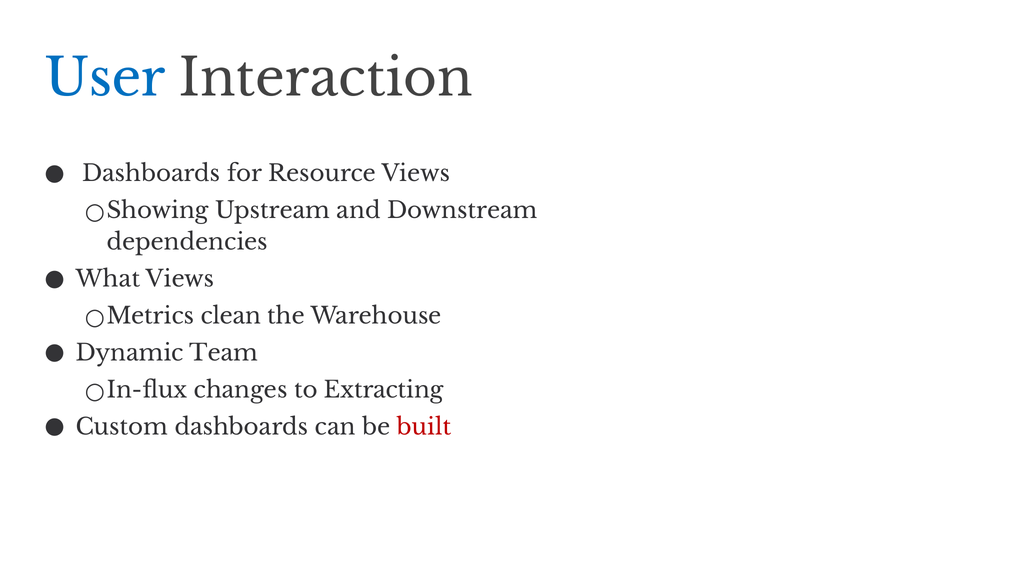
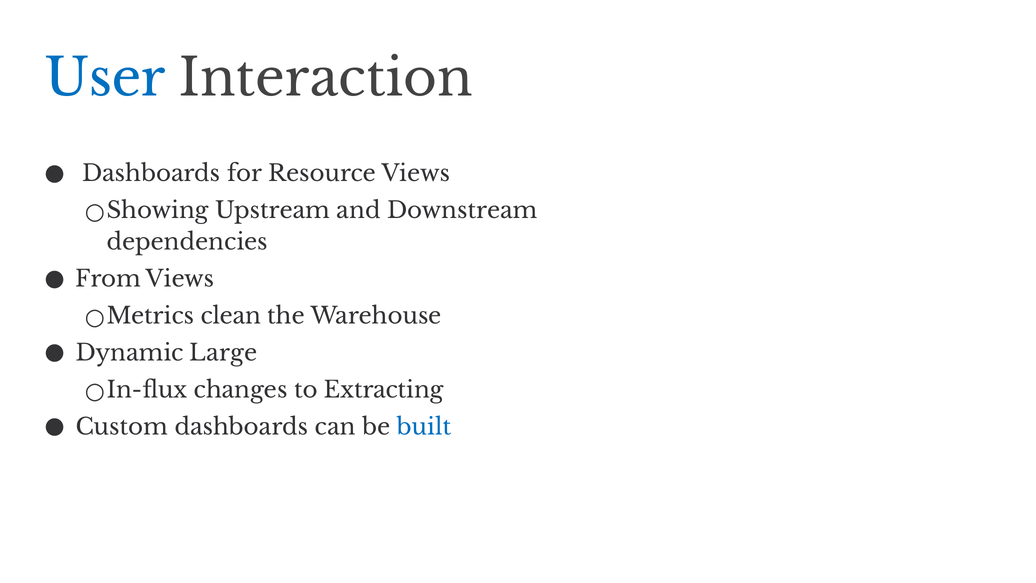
What: What -> From (108, 279)
Team: Team -> Large (223, 353)
built colour: red -> blue (424, 427)
